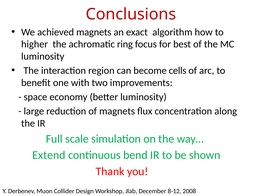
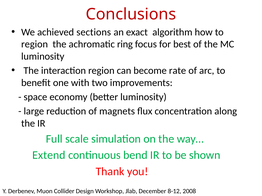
achieved magnets: magnets -> sections (94, 32)
higher: higher -> region (35, 44)
cells: cells -> rate (178, 71)
